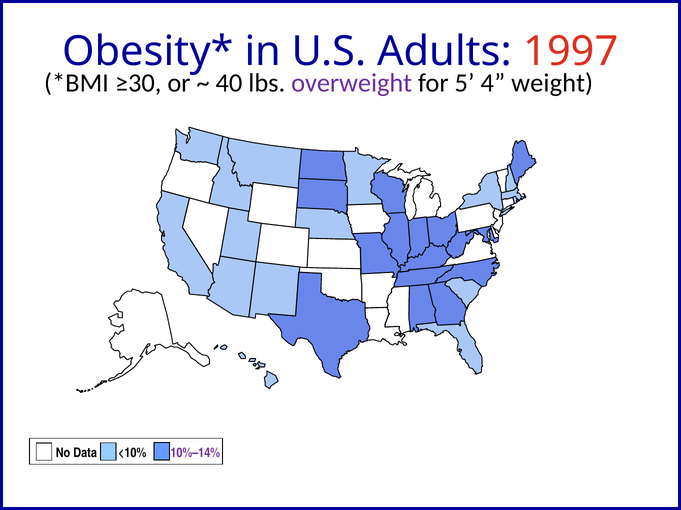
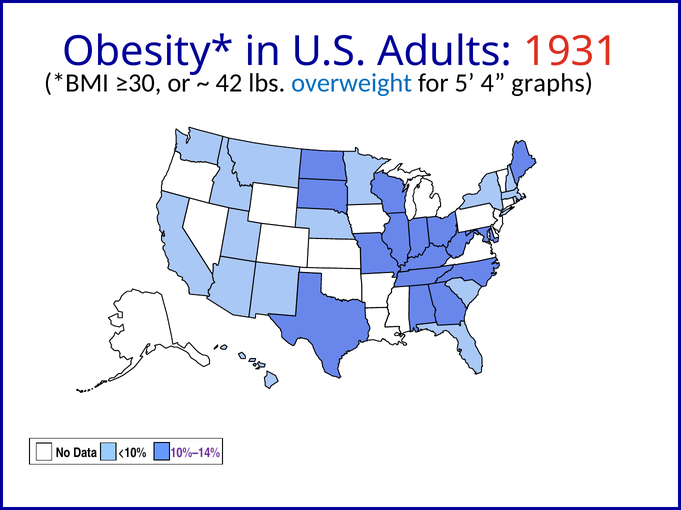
1997: 1997 -> 1931 (571, 52)
40: 40 -> 42 (229, 83)
overweight colour: purple -> blue (352, 83)
weight: weight -> graphs (552, 83)
